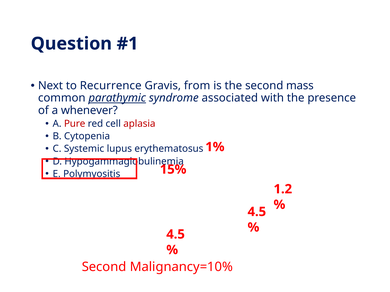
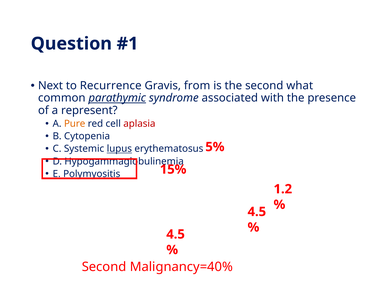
mass: mass -> what (300, 86)
whenever: whenever -> represent (89, 110)
Pure colour: red -> orange (75, 124)
lupus underline: none -> present (119, 149)
1%: 1% -> 5% (215, 147)
Malignancy=10%: Malignancy=10% -> Malignancy=40% (181, 267)
